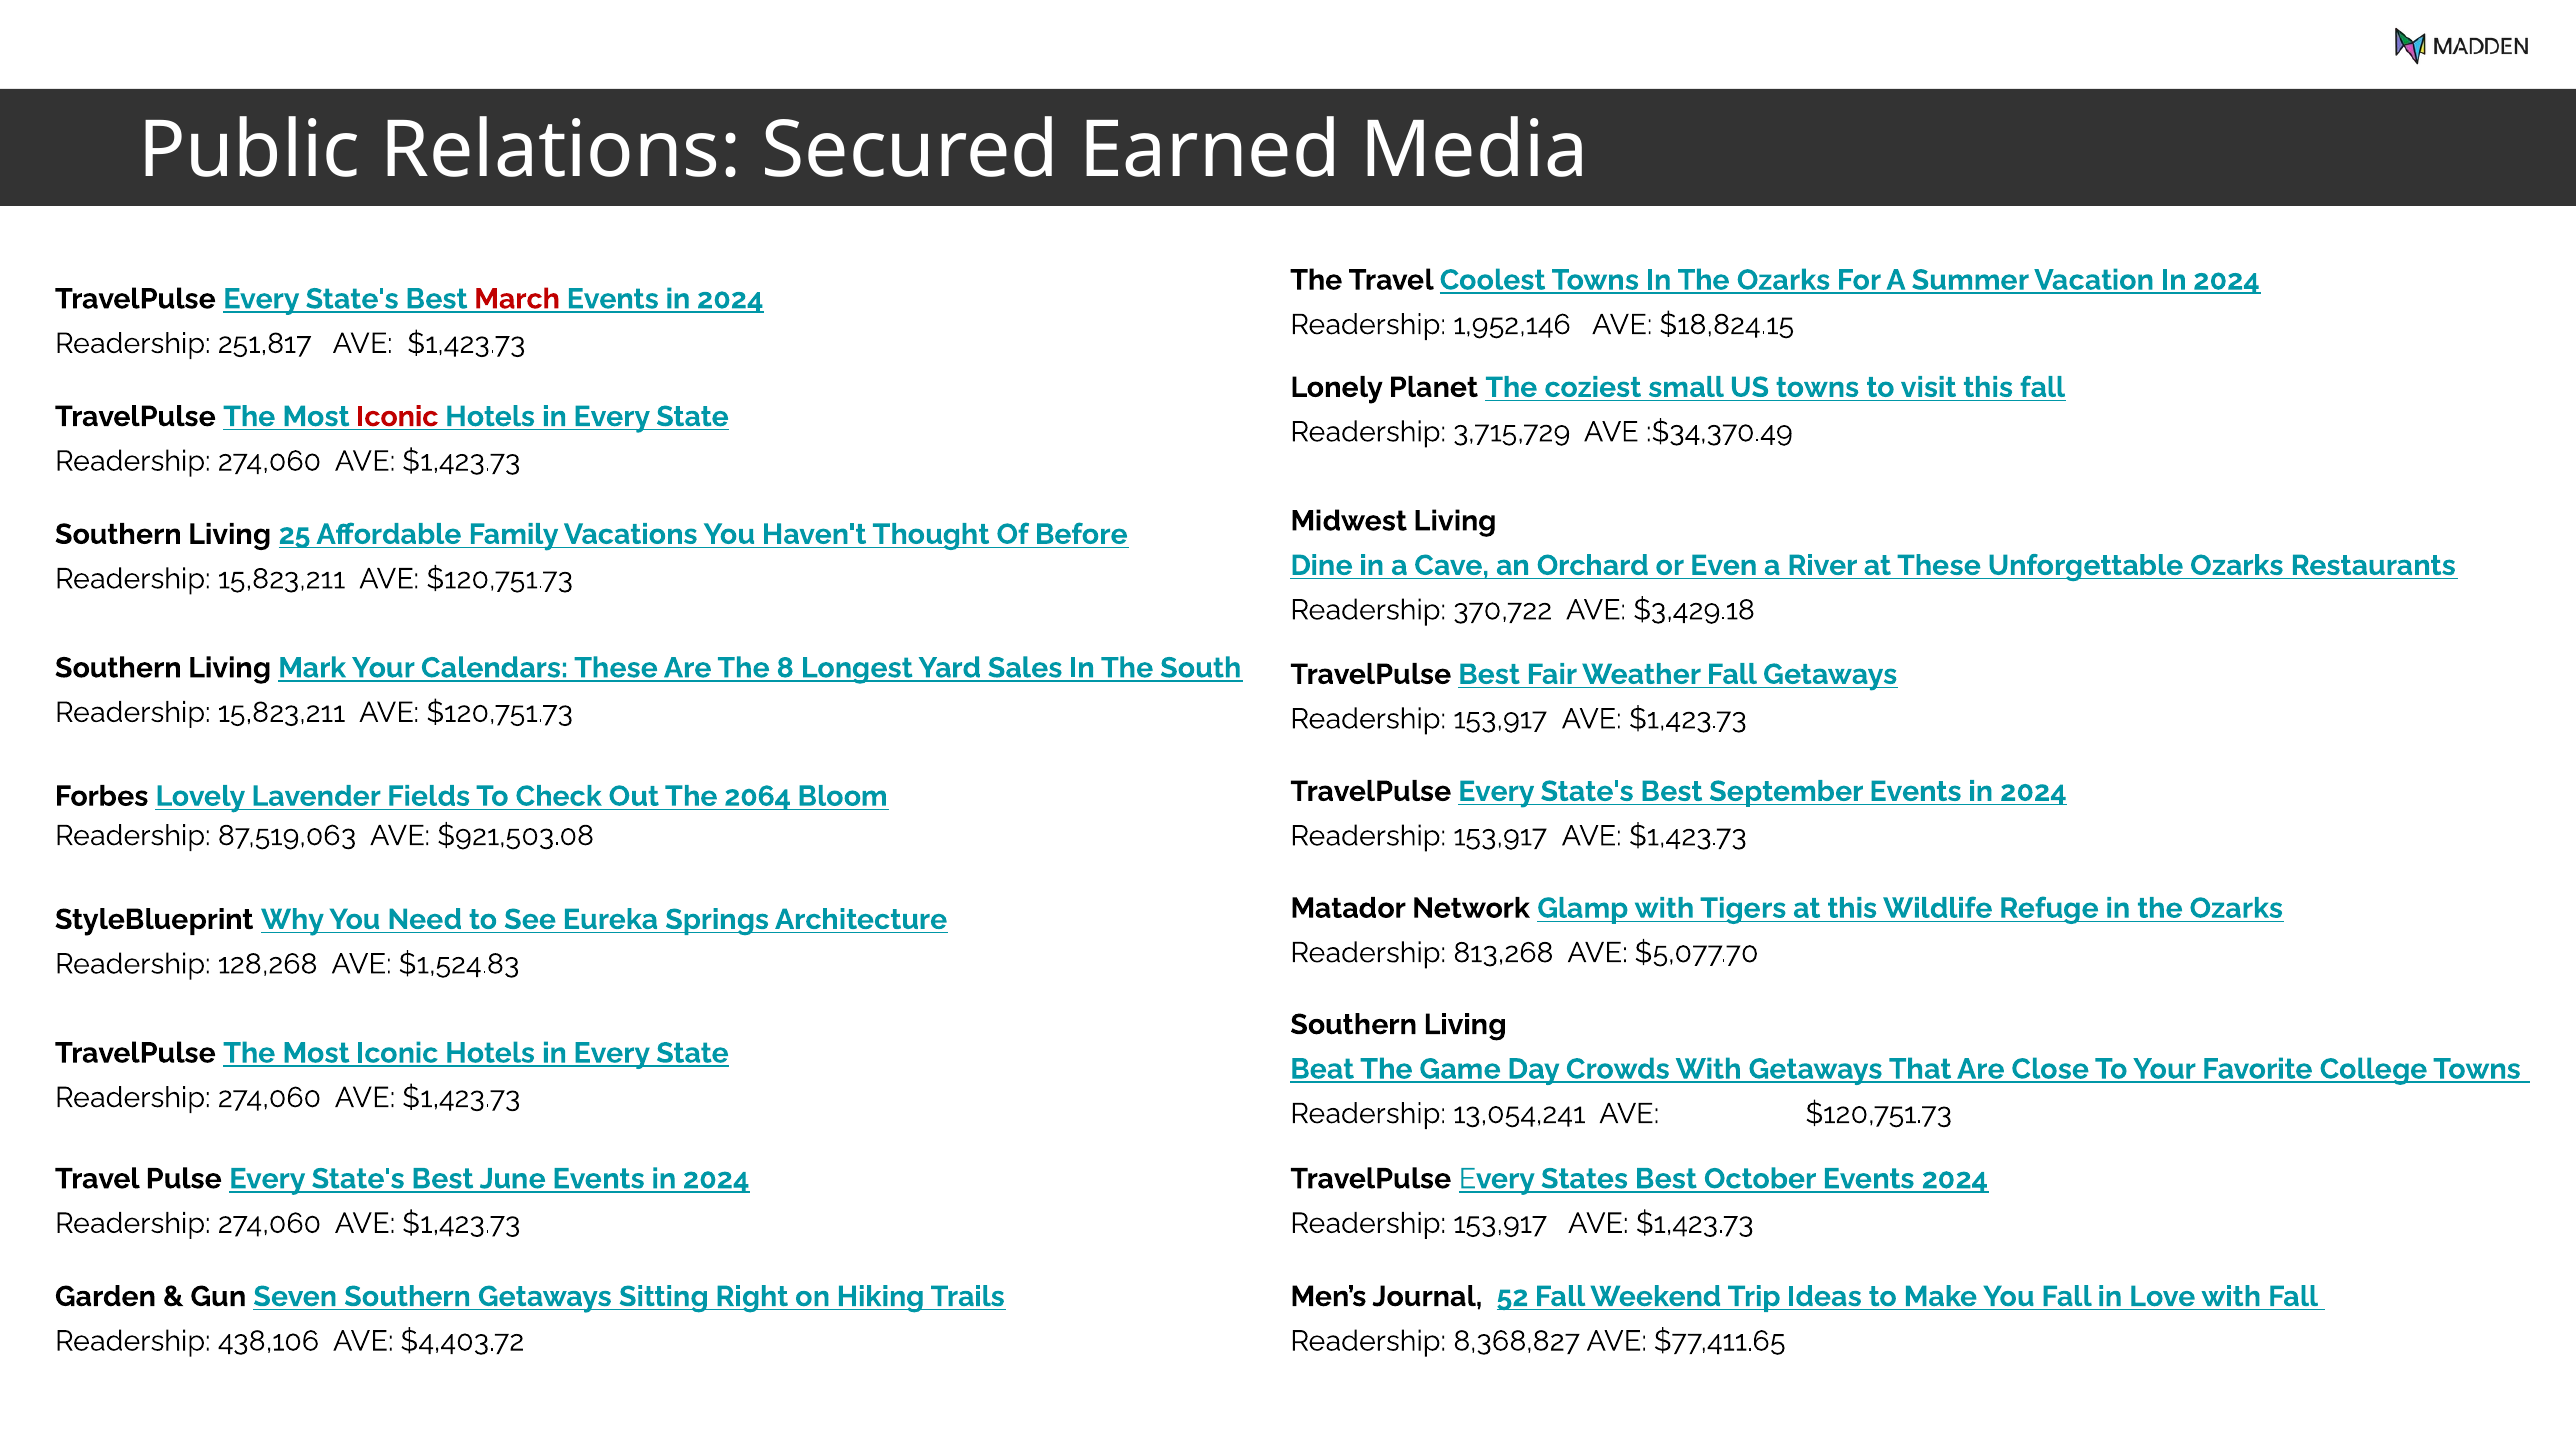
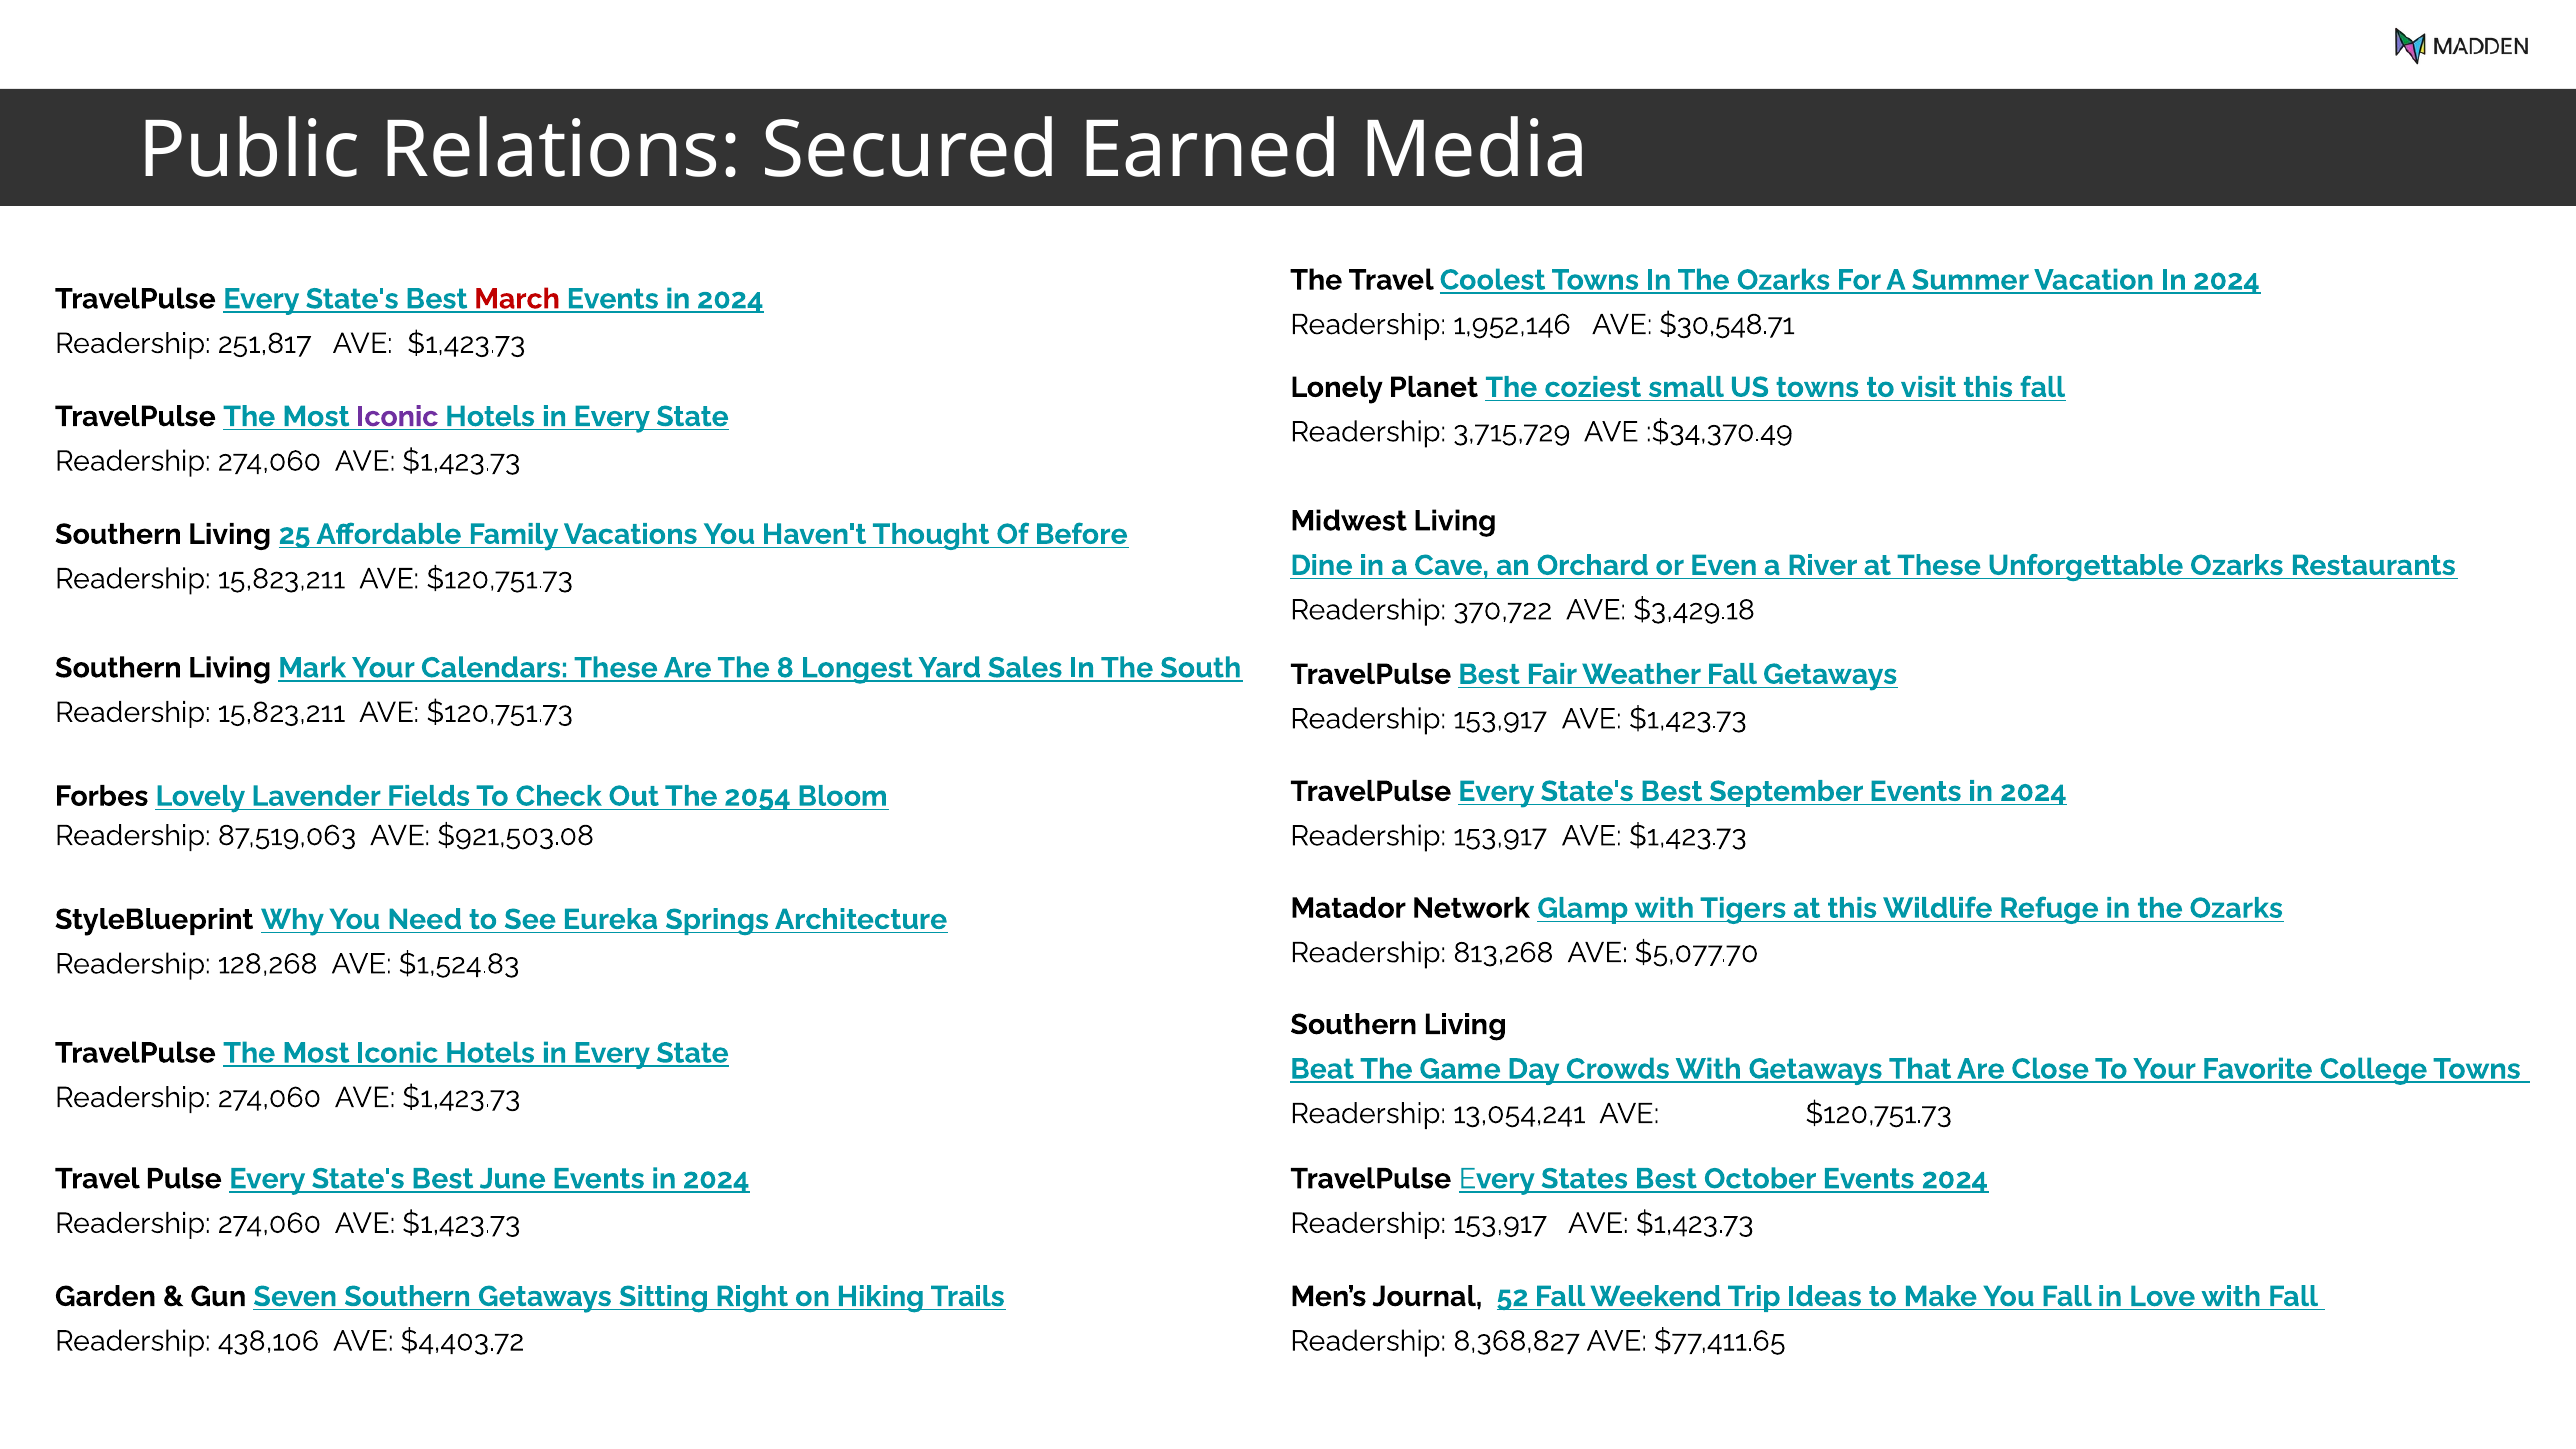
$18,824.15: $18,824.15 -> $30,548.71 (1727, 325)
Iconic colour: red -> purple (397, 417)
2064: 2064 -> 2054 (757, 796)
